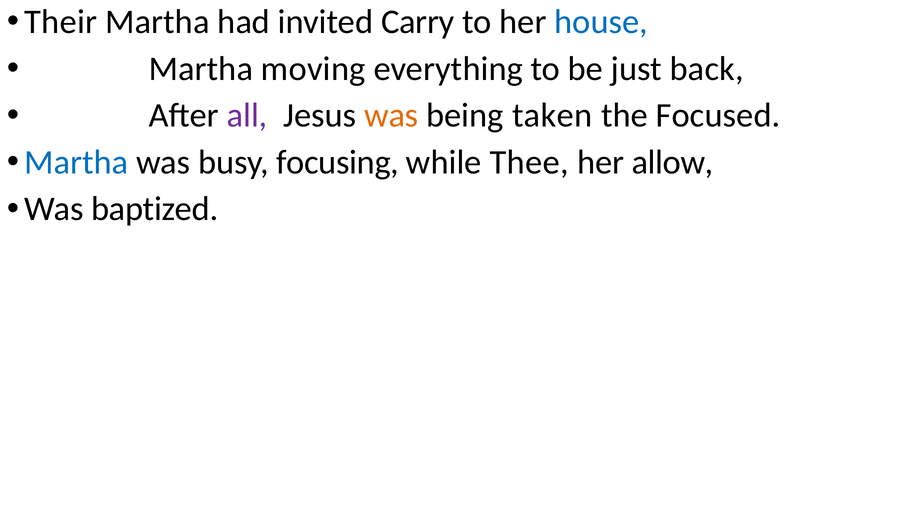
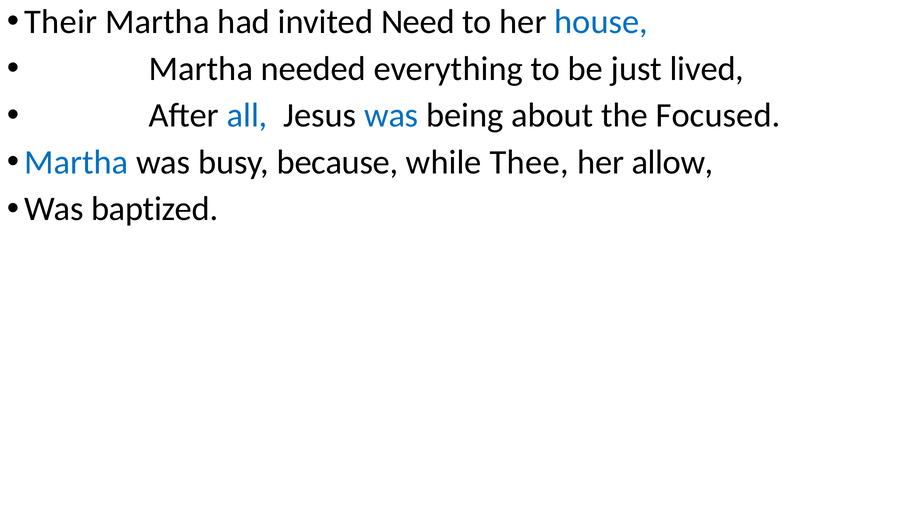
Carry: Carry -> Need (418, 22)
moving: moving -> needed (313, 69)
back: back -> lived (707, 69)
all colour: purple -> blue (247, 116)
was colour: orange -> blue (391, 116)
taken: taken -> about (552, 116)
focusing: focusing -> because (338, 162)
